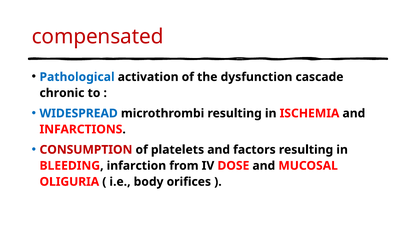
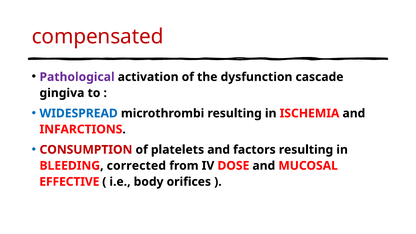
Pathological colour: blue -> purple (77, 77)
chronic: chronic -> gingiva (62, 93)
infarction: infarction -> corrected (136, 166)
OLIGURIA: OLIGURIA -> EFFECTIVE (69, 182)
